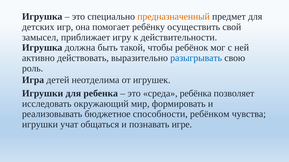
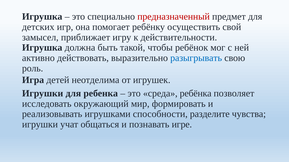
предназначенный colour: orange -> red (174, 17)
бюджетное: бюджетное -> игрушками (108, 114)
ребёнком: ребёнком -> разделите (210, 114)
